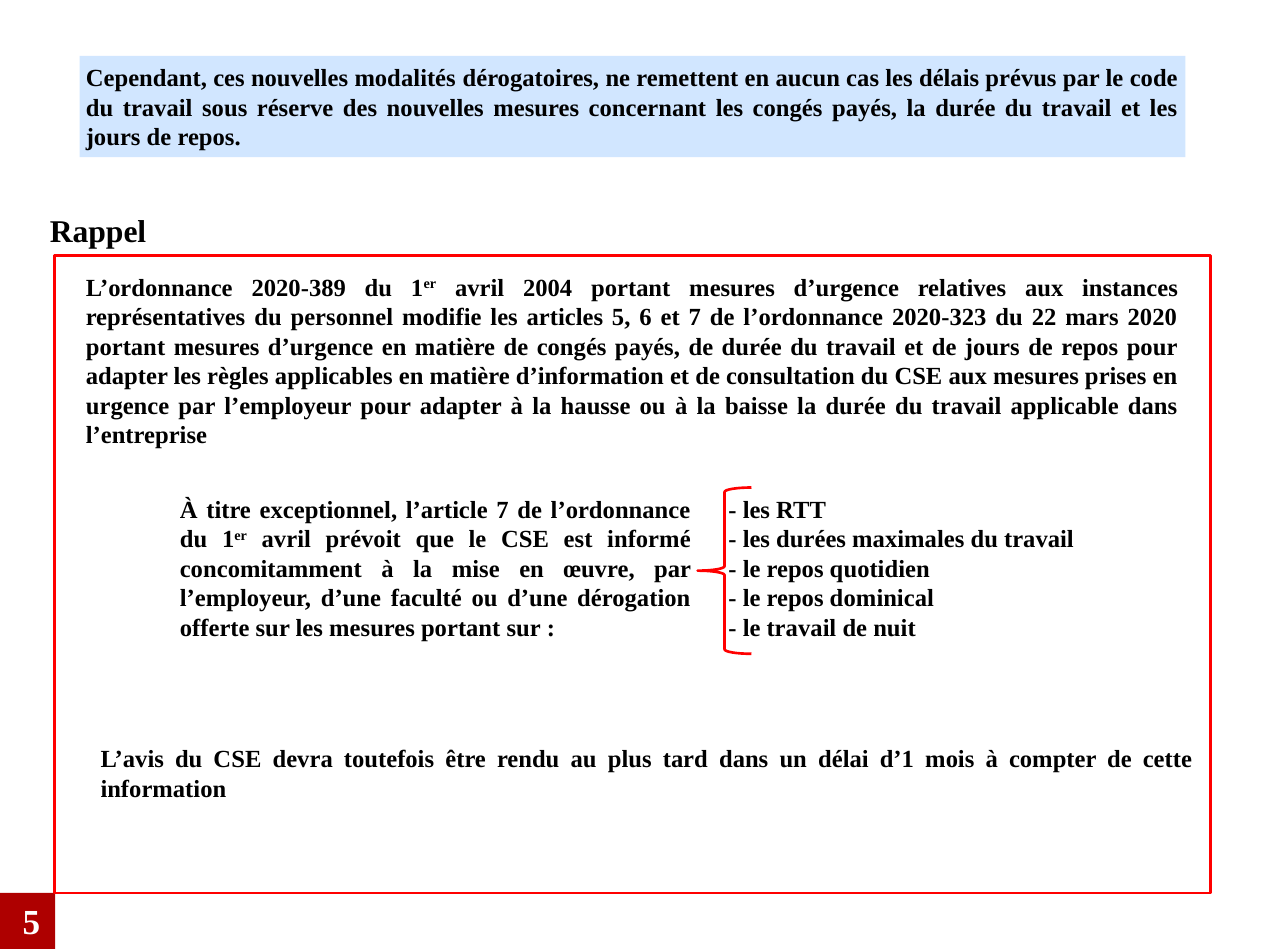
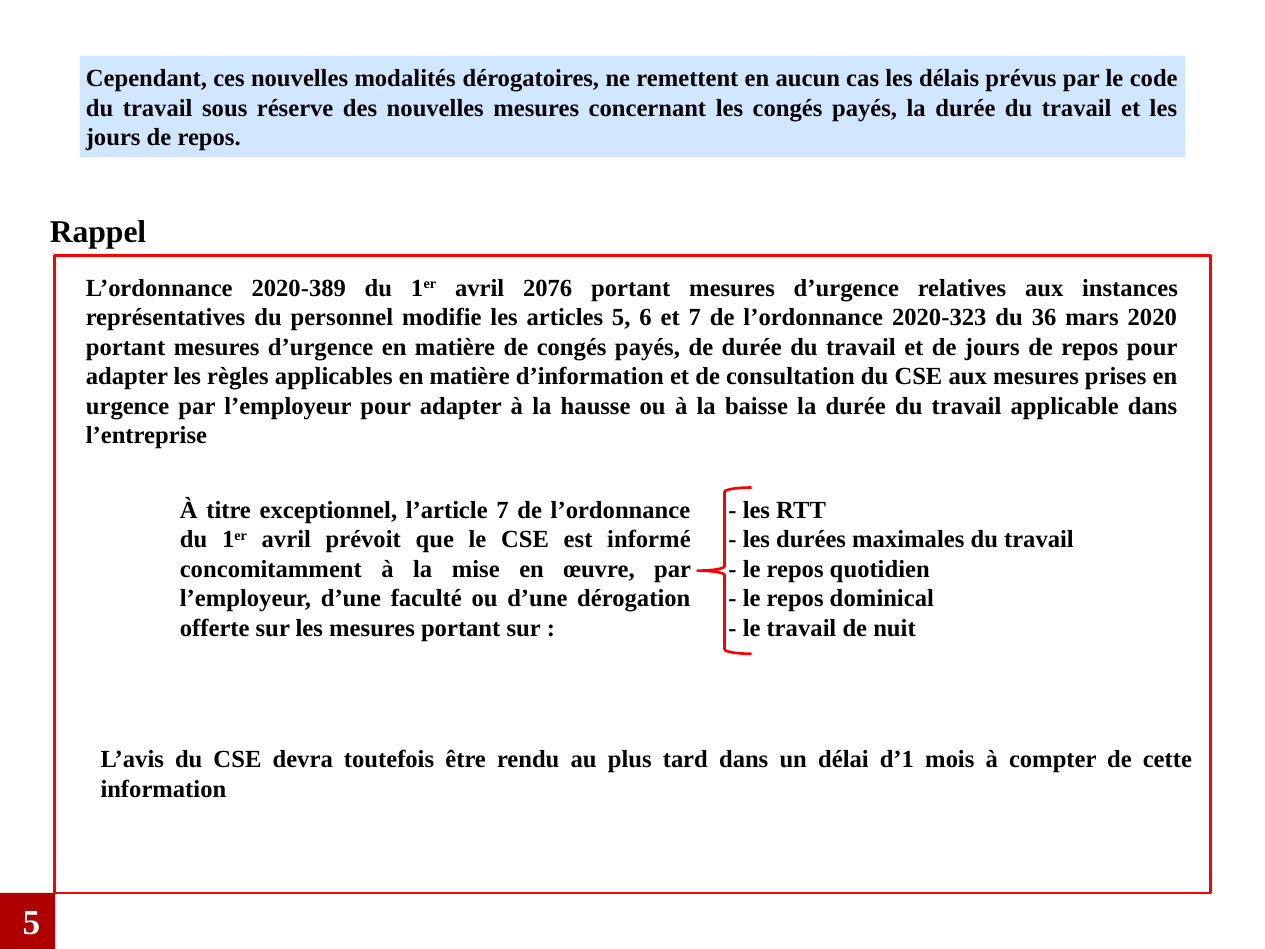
2004: 2004 -> 2076 (548, 288)
22: 22 -> 36 (1044, 317)
